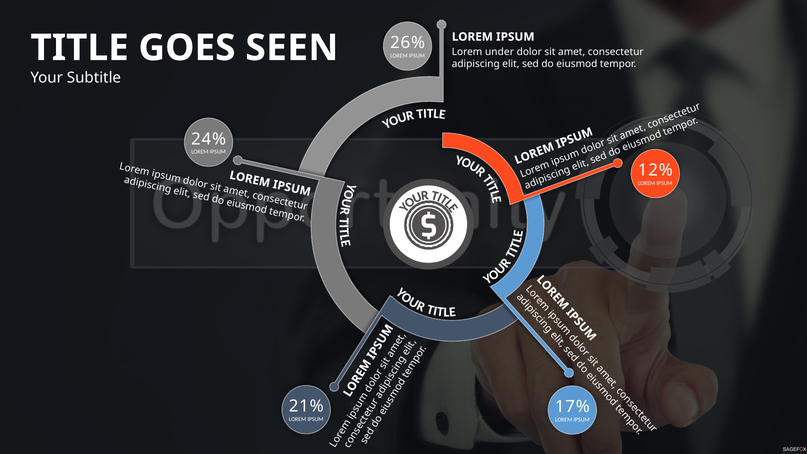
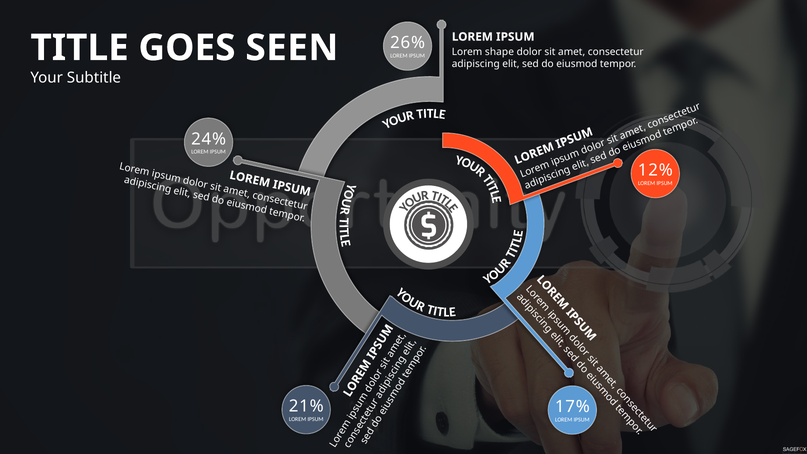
under: under -> shape (499, 52)
